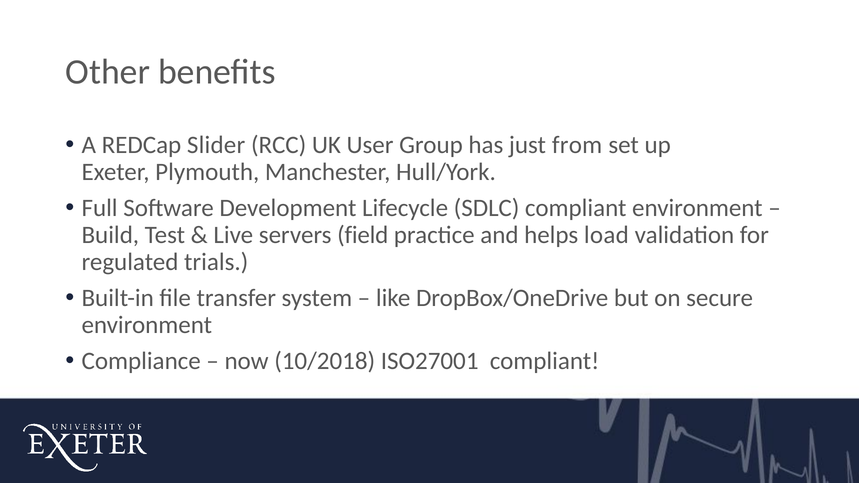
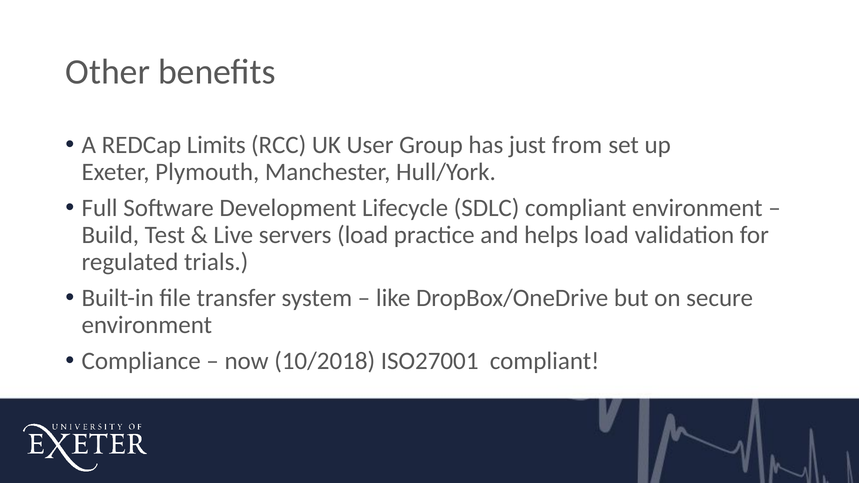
Slider: Slider -> Limits (216, 145)
servers field: field -> load (363, 235)
